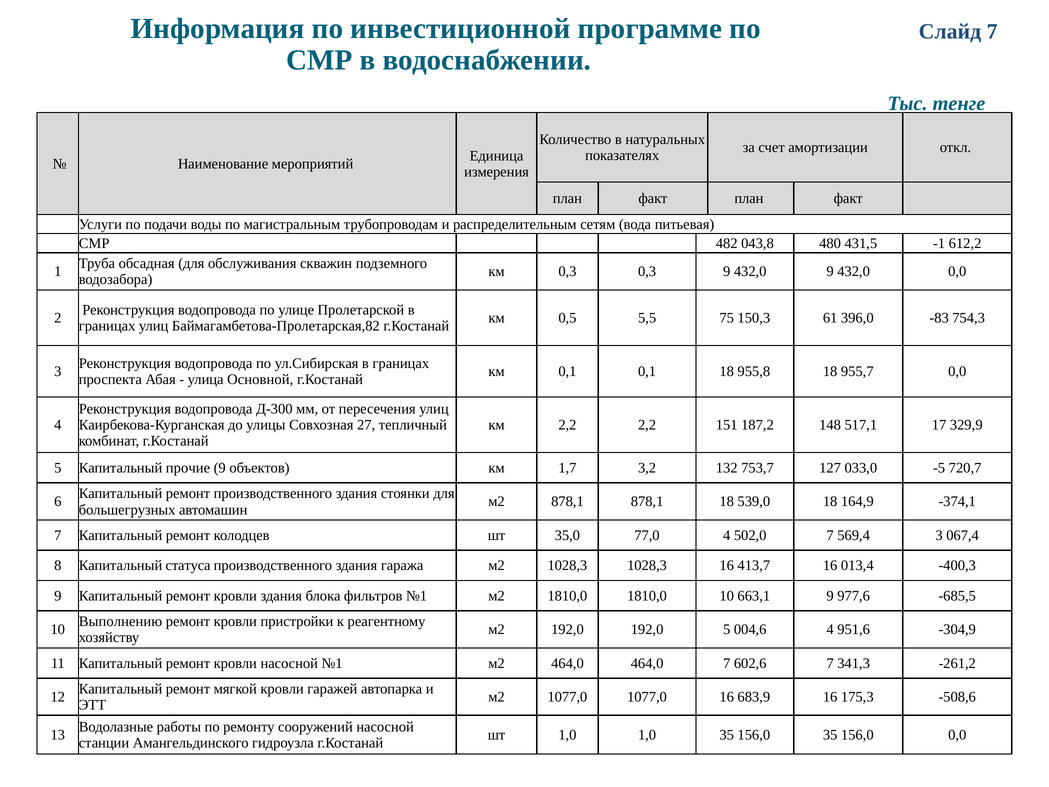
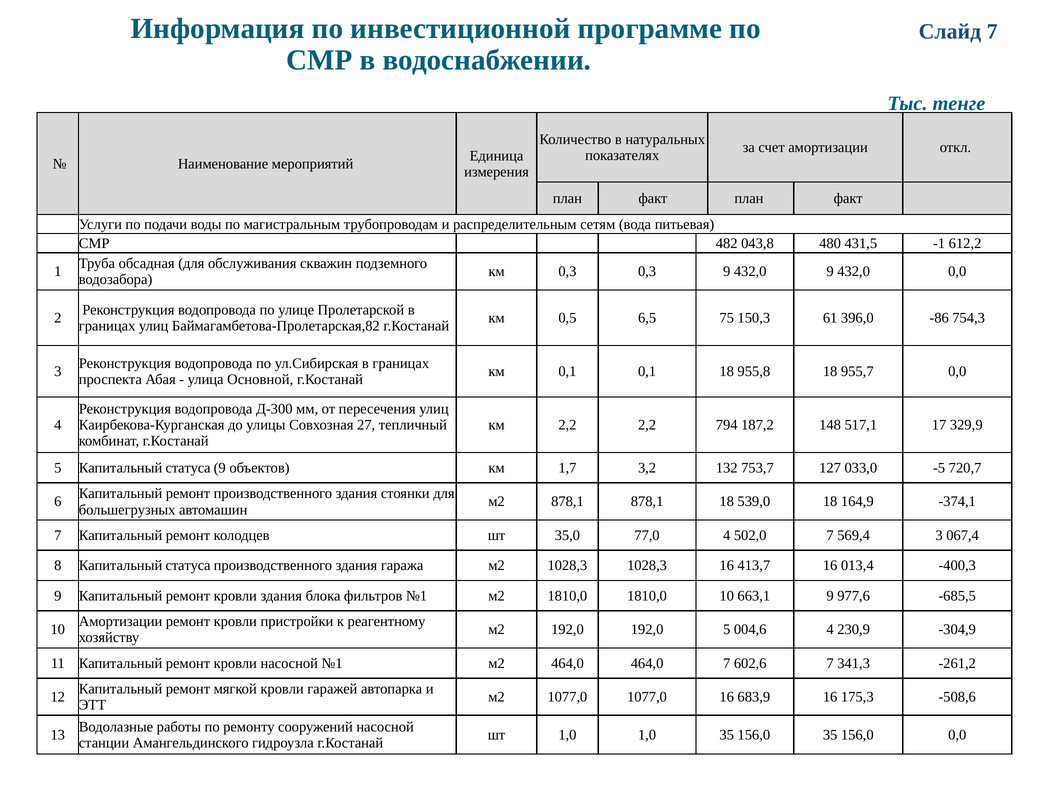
5,5: 5,5 -> 6,5 (647, 318)
-83: -83 -> -86 (939, 318)
151: 151 -> 794 (727, 425)
5 Капитальный прочие: прочие -> статуса (188, 468)
Выполнению: Выполнению -> Амортизации (121, 621)
951,6: 951,6 -> 230,9 (854, 629)
